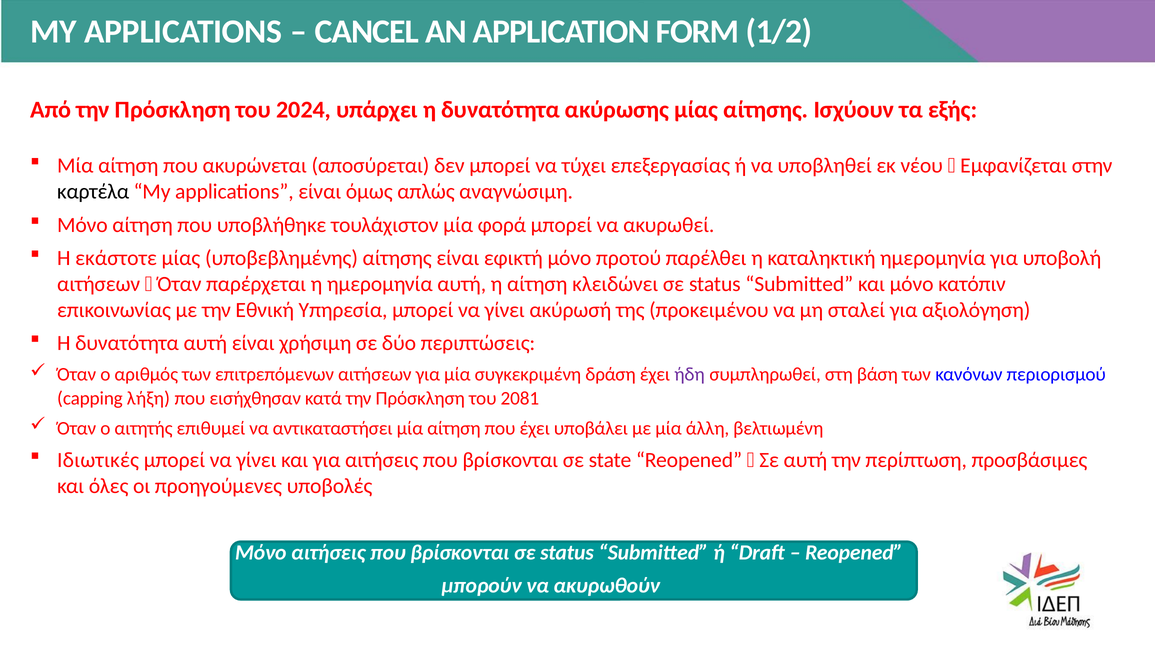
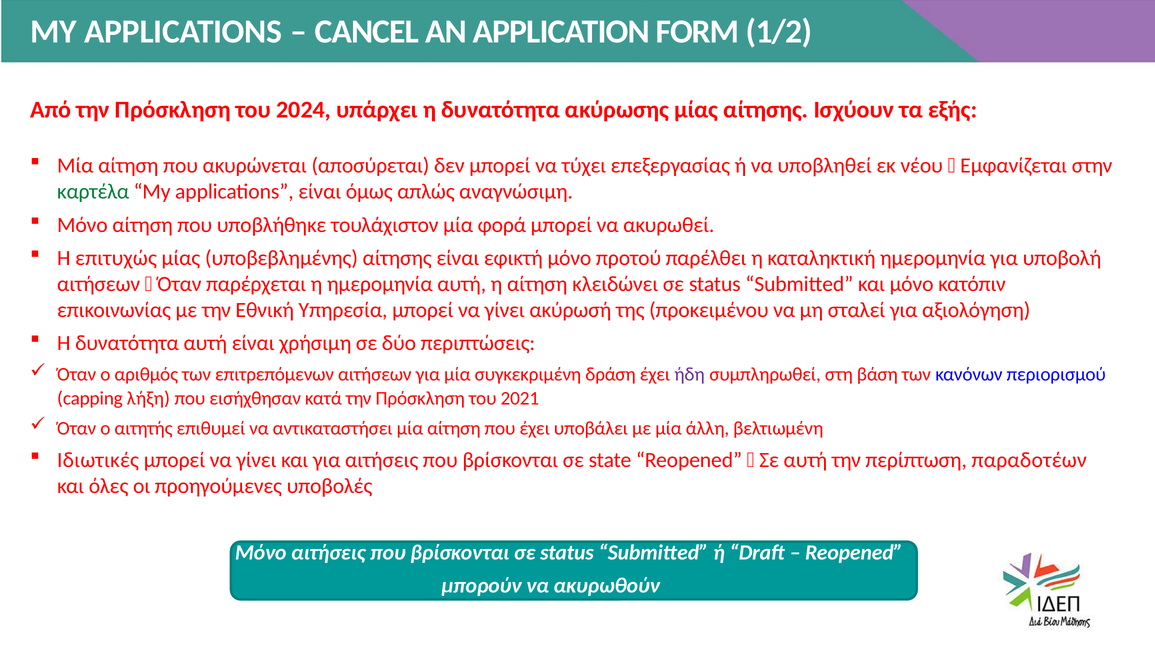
καρτέλα colour: black -> green (93, 192)
εκάστοτε: εκάστοτε -> επιτυχώς (116, 258)
2081: 2081 -> 2021 (520, 398)
προσβάσιμες: προσβάσιμες -> παραδοτέων (1029, 460)
